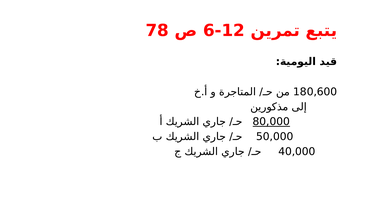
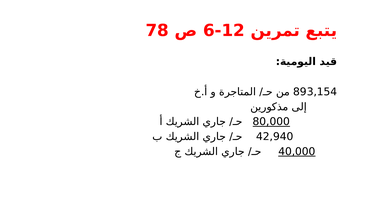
180,600: 180,600 -> 893,154 (315, 92)
50,000: 50,000 -> 42,940 (275, 137)
40,000 underline: none -> present (297, 152)
